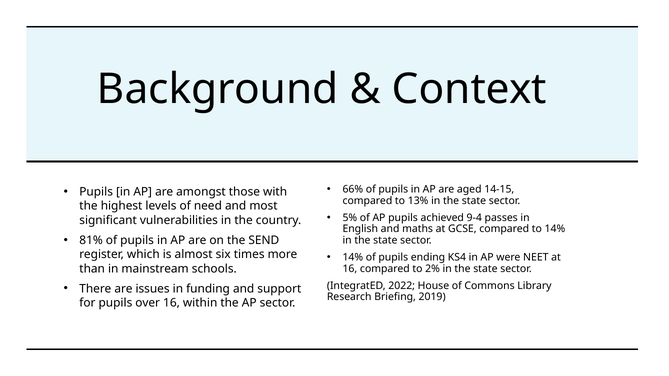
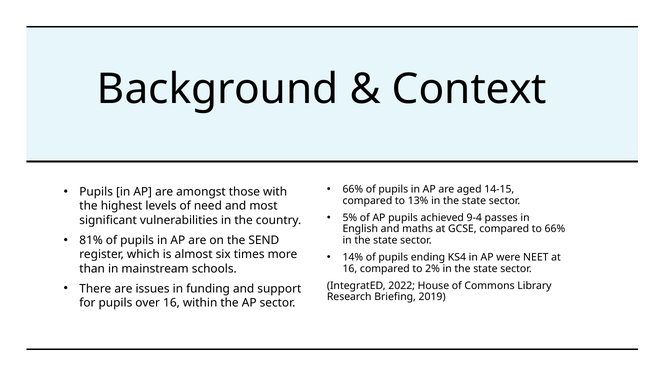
to 14%: 14% -> 66% (555, 229)
